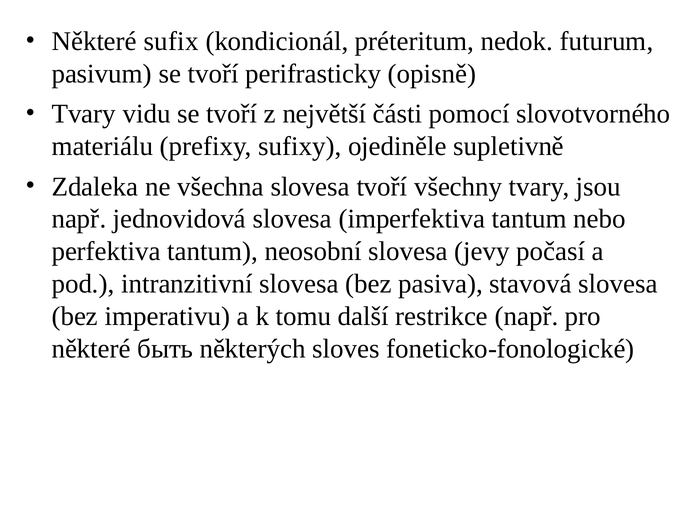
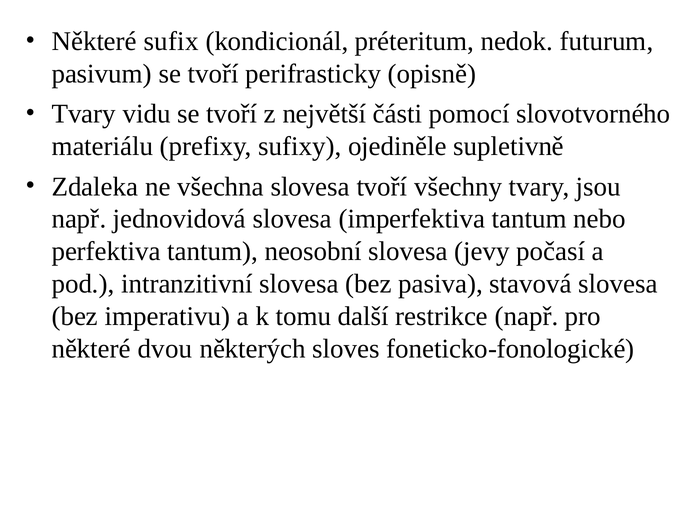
быть: быть -> dvou (165, 348)
